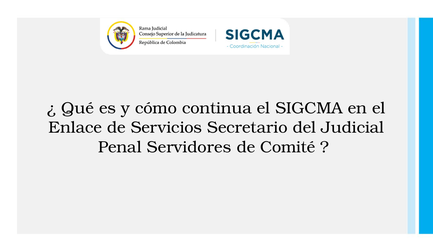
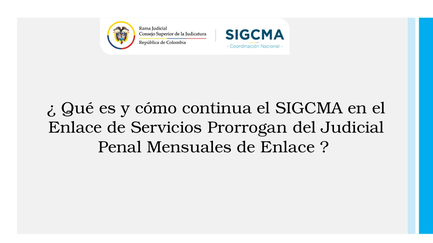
Secretario: Secretario -> Prorrogan (247, 128)
Servidores: Servidores -> Mensuales (189, 147)
de Comité: Comité -> Enlace (288, 147)
